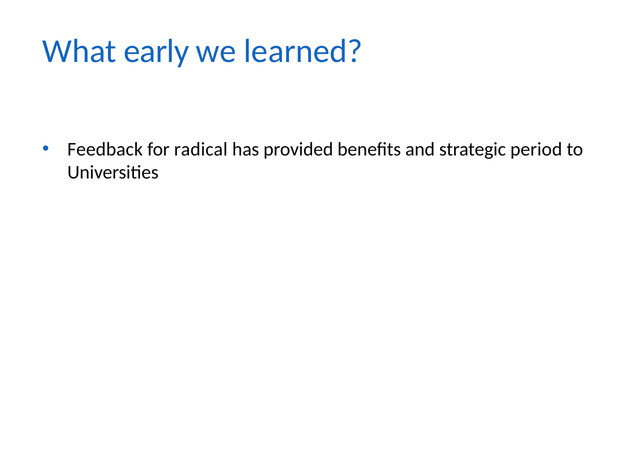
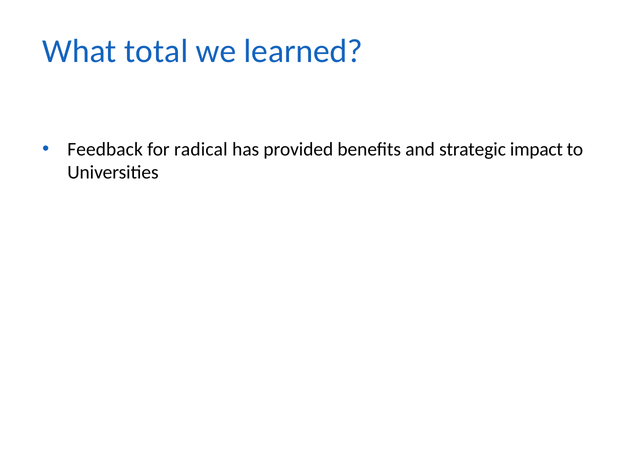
early: early -> total (156, 51)
period: period -> impact (536, 149)
